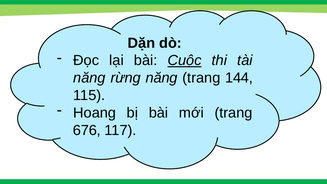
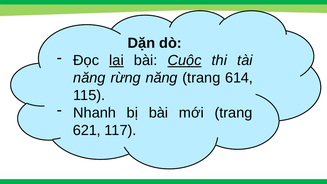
lại underline: none -> present (116, 60)
144: 144 -> 614 (239, 78)
Hoang: Hoang -> Nhanh (95, 113)
676: 676 -> 621 (87, 130)
